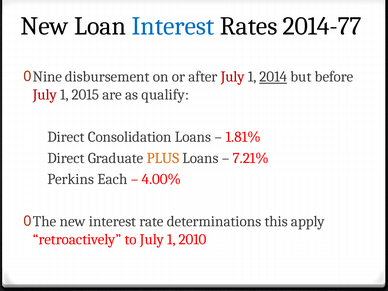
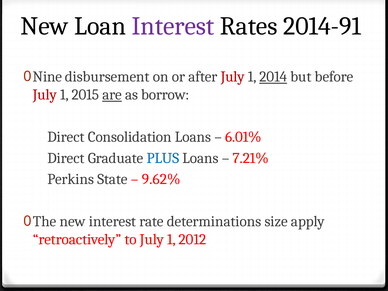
Interest colour: blue -> purple (173, 26)
2014-77: 2014-77 -> 2014-91 (322, 26)
are underline: none -> present (112, 95)
qualify: qualify -> borrow (165, 95)
1.81%: 1.81% -> 6.01% (243, 137)
PLUS colour: orange -> blue (163, 158)
Each: Each -> State (112, 179)
4.00%: 4.00% -> 9.62% (161, 179)
this: this -> size (276, 221)
2010: 2010 -> 2012 (192, 239)
